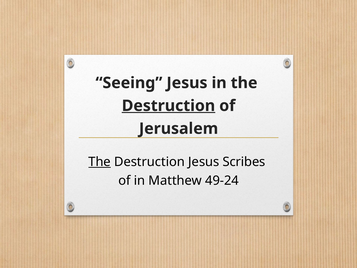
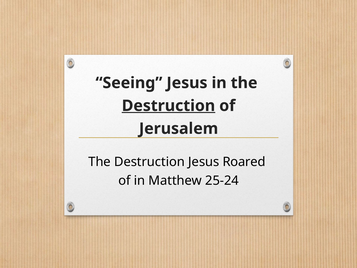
The underline: present -> none (100, 162)
Scribes: Scribes -> Roared (244, 162)
49-24: 49-24 -> 25-24 (222, 180)
